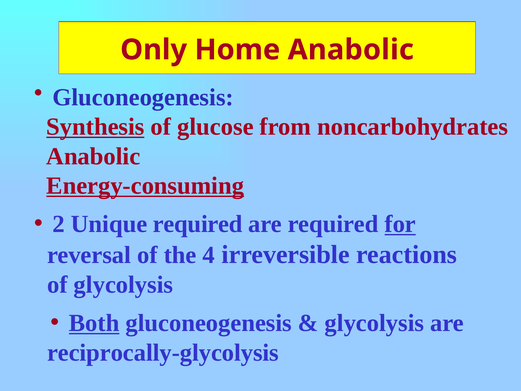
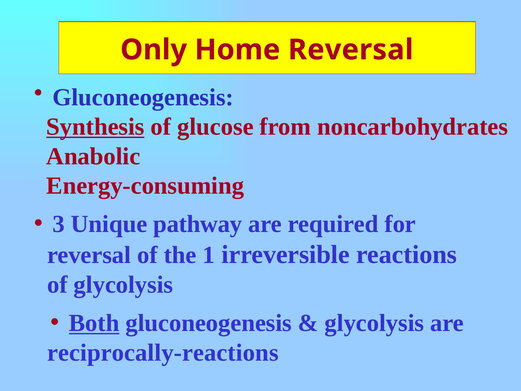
Home Anabolic: Anabolic -> Reversal (351, 50)
Energy-consuming underline: present -> none (145, 186)
2: 2 -> 3 (59, 224)
Unique required: required -> pathway (198, 224)
for underline: present -> none (400, 224)
4: 4 -> 1 (209, 255)
reciprocally-glycolysis: reciprocally-glycolysis -> reciprocally-reactions (163, 352)
